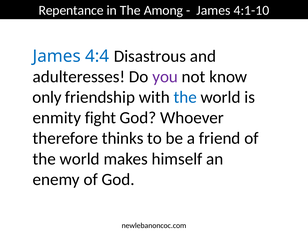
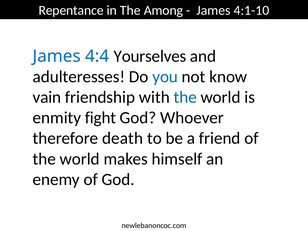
Disastrous: Disastrous -> Yourselves (150, 56)
you colour: purple -> blue (165, 77)
only: only -> vain (47, 97)
thinks: thinks -> death (123, 138)
